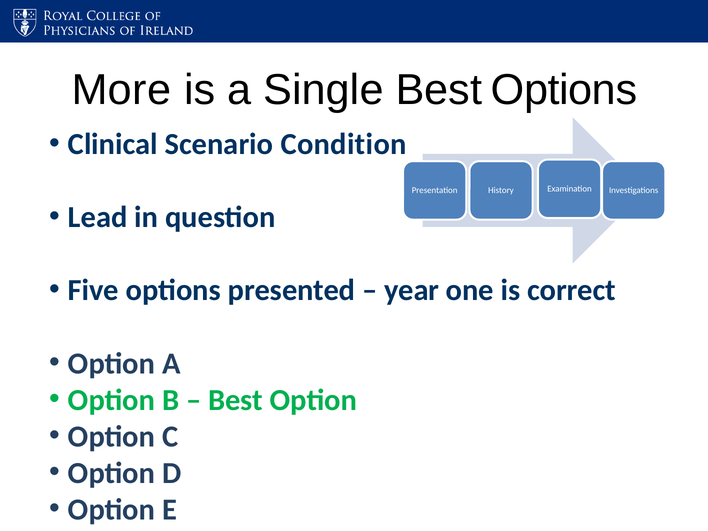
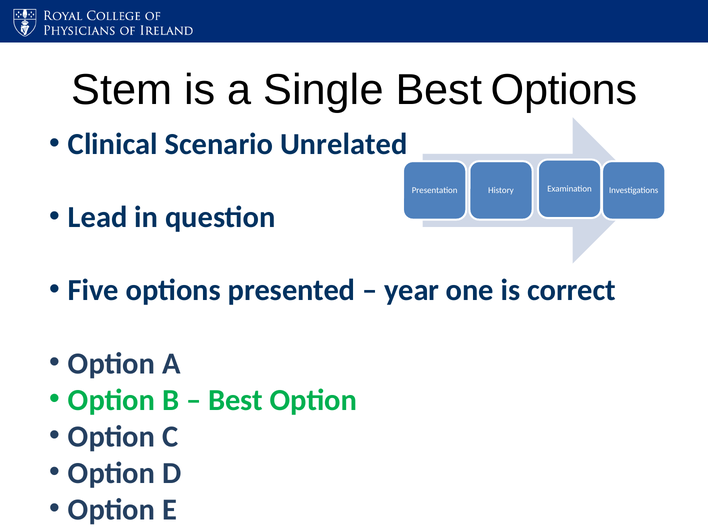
More: More -> Stem (122, 90)
Condition: Condition -> Unrelated (344, 144)
